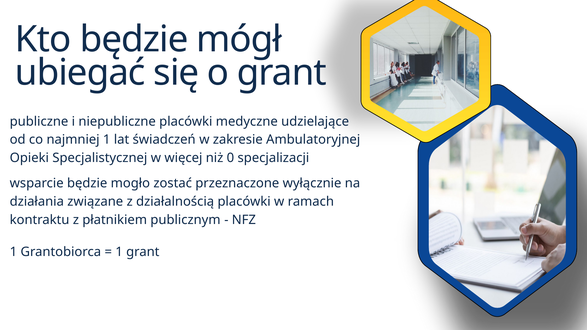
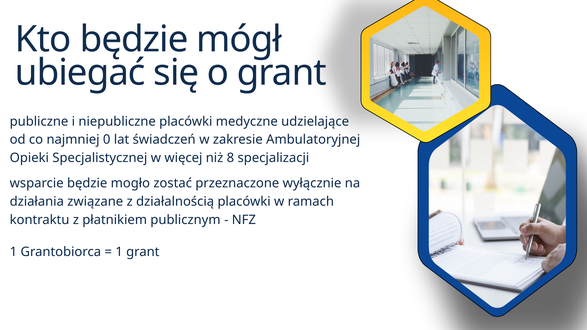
najmniej 1: 1 -> 0 (107, 140)
0: 0 -> 8 (230, 158)
